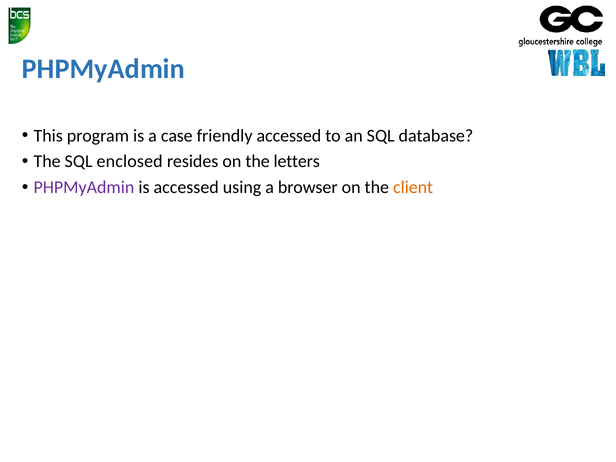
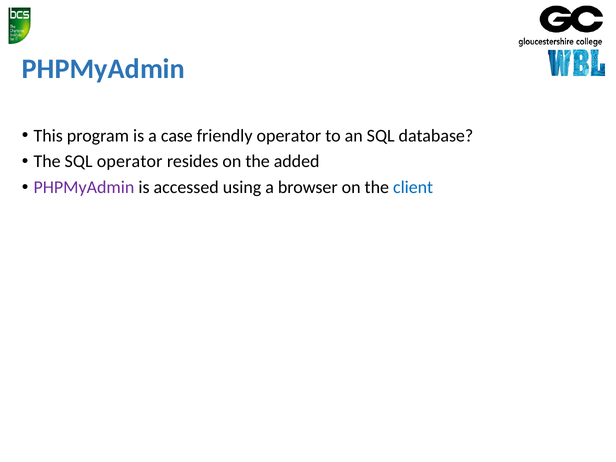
friendly accessed: accessed -> operator (289, 136)
SQL enclosed: enclosed -> operator (130, 161)
letters: letters -> added (297, 161)
client colour: orange -> blue (413, 187)
